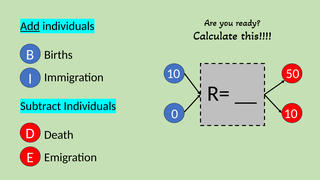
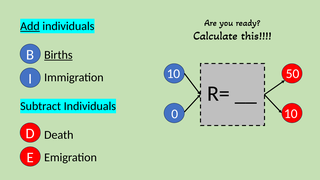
Births underline: none -> present (58, 55)
